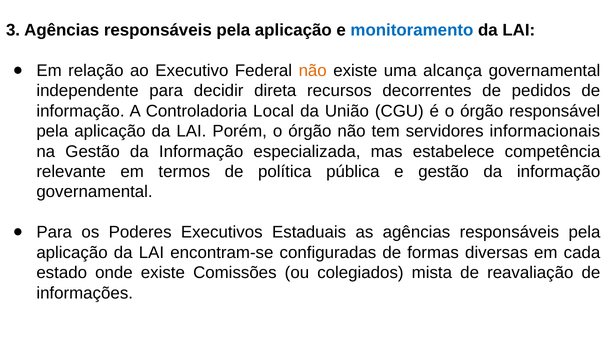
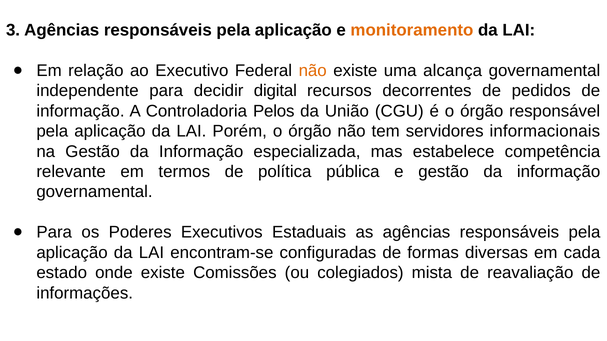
monitoramento colour: blue -> orange (412, 30)
direta: direta -> digital (275, 91)
Local: Local -> Pelos (274, 111)
